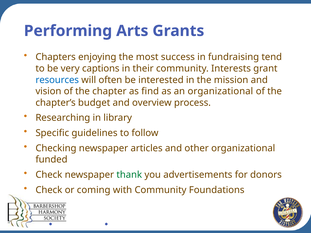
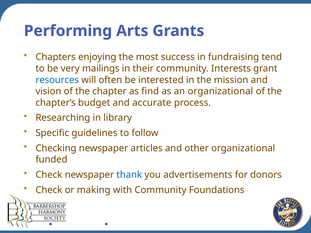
captions: captions -> mailings (101, 69)
overview: overview -> accurate (152, 103)
thank colour: green -> blue (129, 175)
coming: coming -> making (94, 190)
